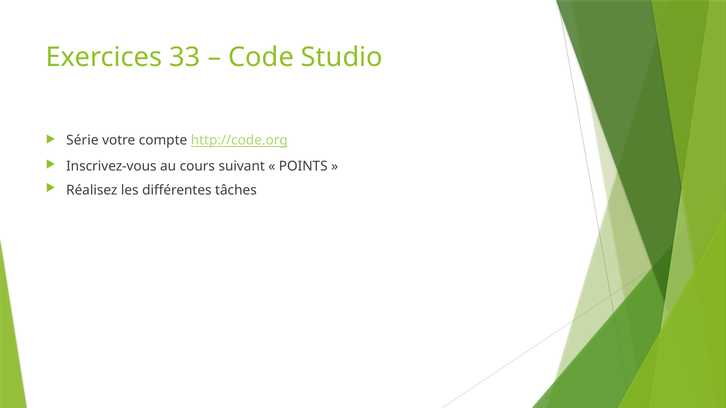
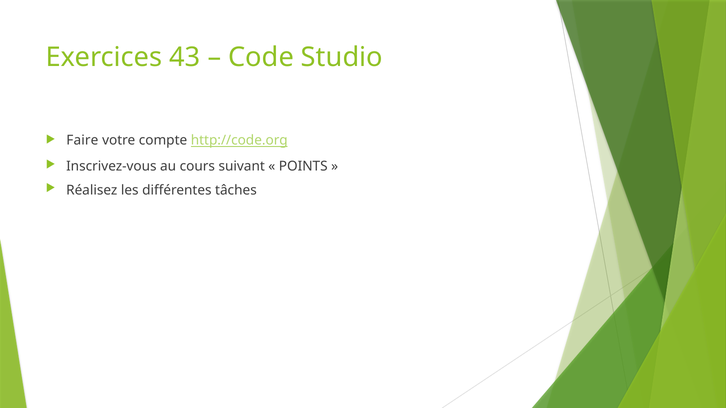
33: 33 -> 43 (185, 57)
Série: Série -> Faire (82, 141)
